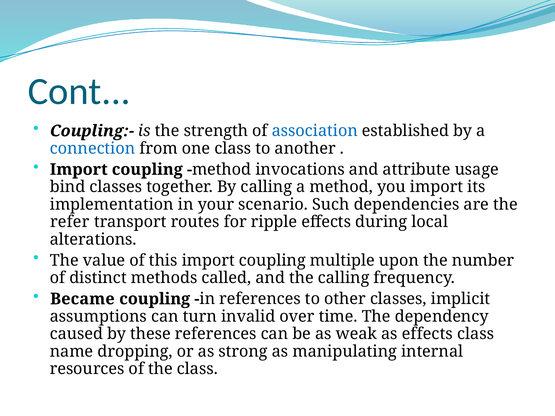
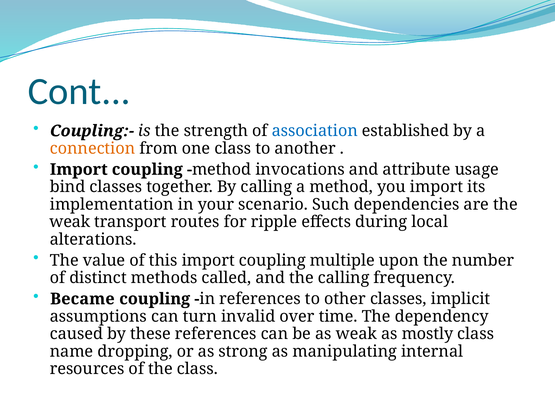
connection colour: blue -> orange (93, 149)
refer: refer -> weak (70, 222)
as effects: effects -> mostly (427, 334)
